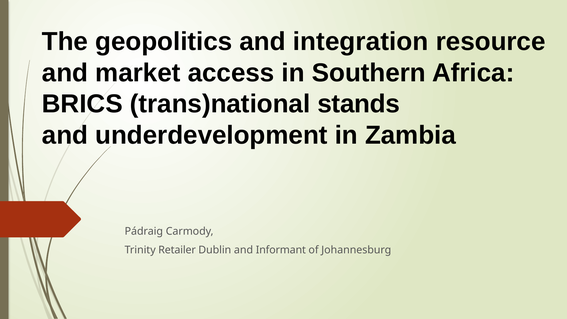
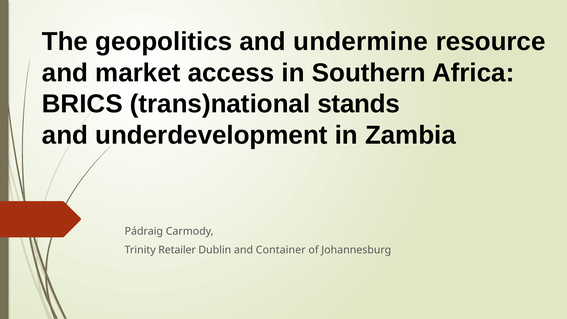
integration: integration -> undermine (361, 42)
Informant: Informant -> Container (281, 250)
